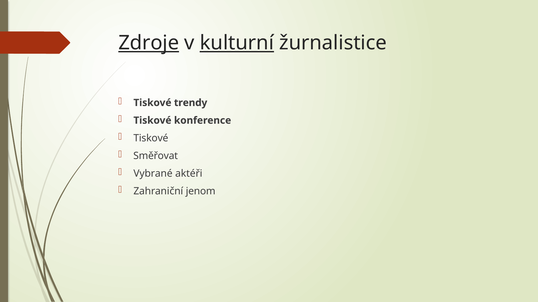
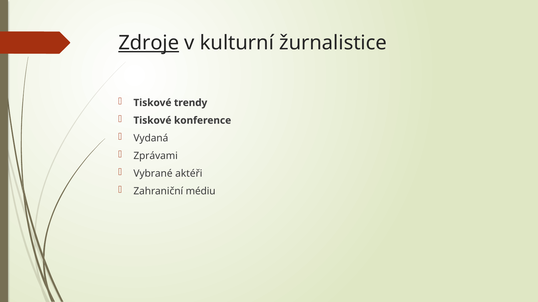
kulturní underline: present -> none (237, 43)
Tiskové: Tiskové -> Vydaná (151, 138)
Směřovat: Směřovat -> Zprávami (156, 156)
jenom: jenom -> médiu (201, 191)
